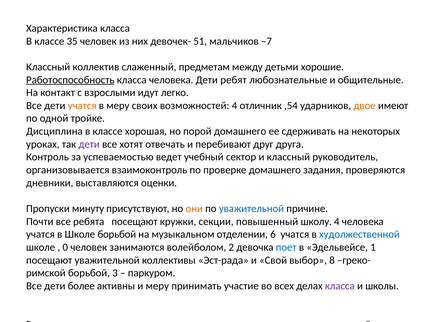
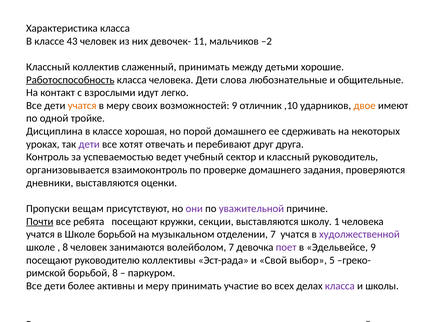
35: 35 -> 43 (72, 41)
51: 51 -> 11 (200, 41)
–7: –7 -> –2 (266, 41)
слаженный предметам: предметам -> принимать (204, 67)
ребят: ребят -> слова (234, 80)
возможностей 4: 4 -> 9 (235, 105)
,54: ,54 -> ,10 (291, 105)
минуту: минуту -> вещам (88, 208)
они colour: orange -> purple (194, 208)
уважительной colour: blue -> purple (251, 208)
Почти underline: none -> present (40, 221)
секции повышенный: повышенный -> выставляются (267, 221)
школу 4: 4 -> 1 (337, 221)
отделении 6: 6 -> 7 (273, 234)
худолжественной colour: blue -> purple (359, 234)
0: 0 -> 8 (65, 247)
волейболом 2: 2 -> 7 (231, 247)
поет colour: blue -> purple (286, 247)
Эдельвейсе 1: 1 -> 9 (373, 247)
посещают уважительной: уважительной -> руководителю (107, 260)
8: 8 -> 5 (332, 260)
борьбой 3: 3 -> 8 (115, 273)
